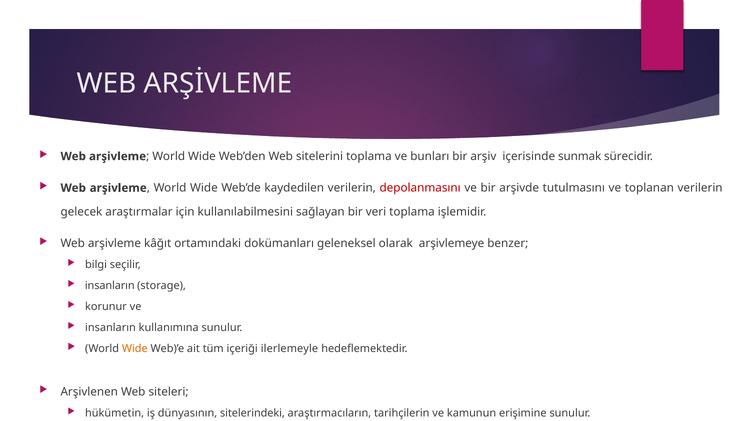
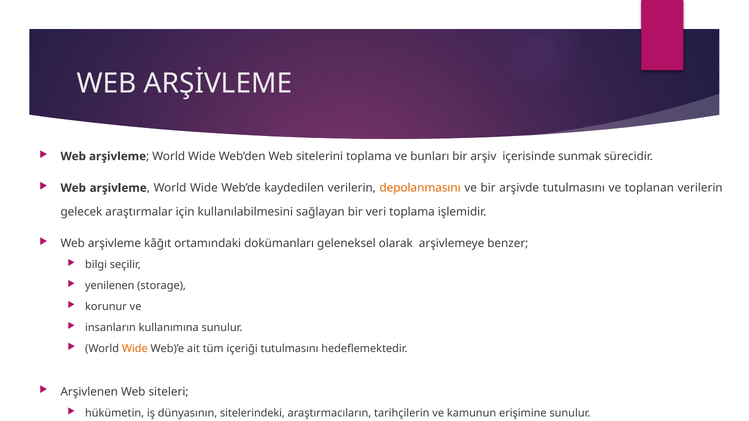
depolanmasını colour: red -> orange (420, 188)
insanların: insanların -> yenilenen (110, 286)
içeriği ilerlemeyle: ilerlemeyle -> tutulmasını (290, 349)
